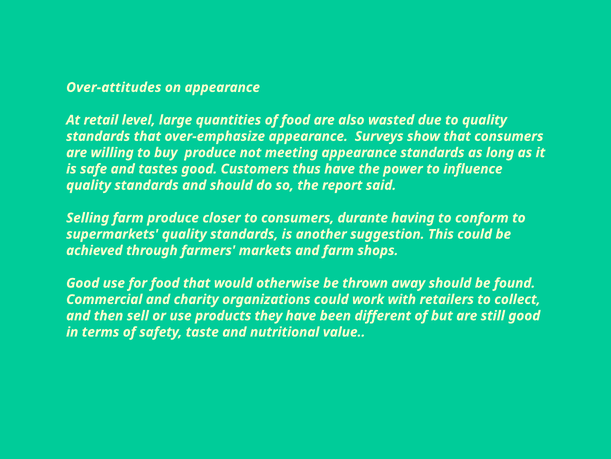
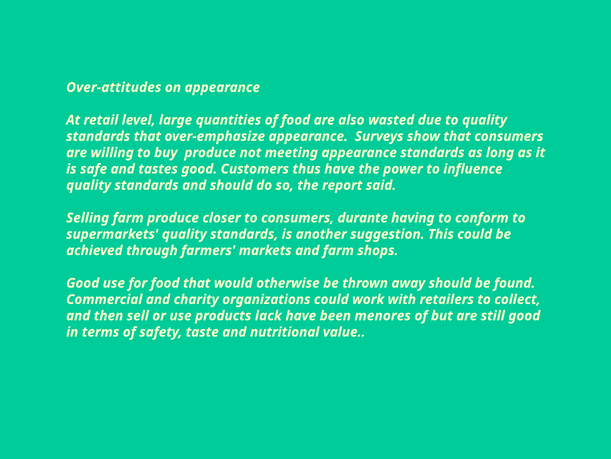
they: they -> lack (268, 315)
different: different -> menores (383, 315)
